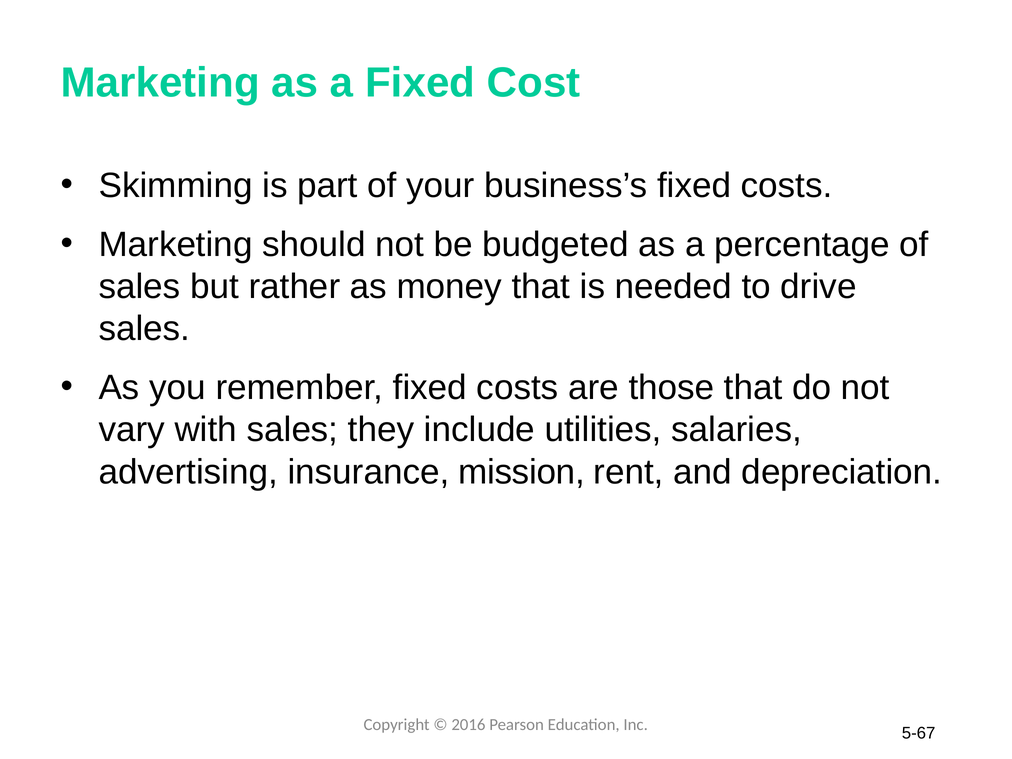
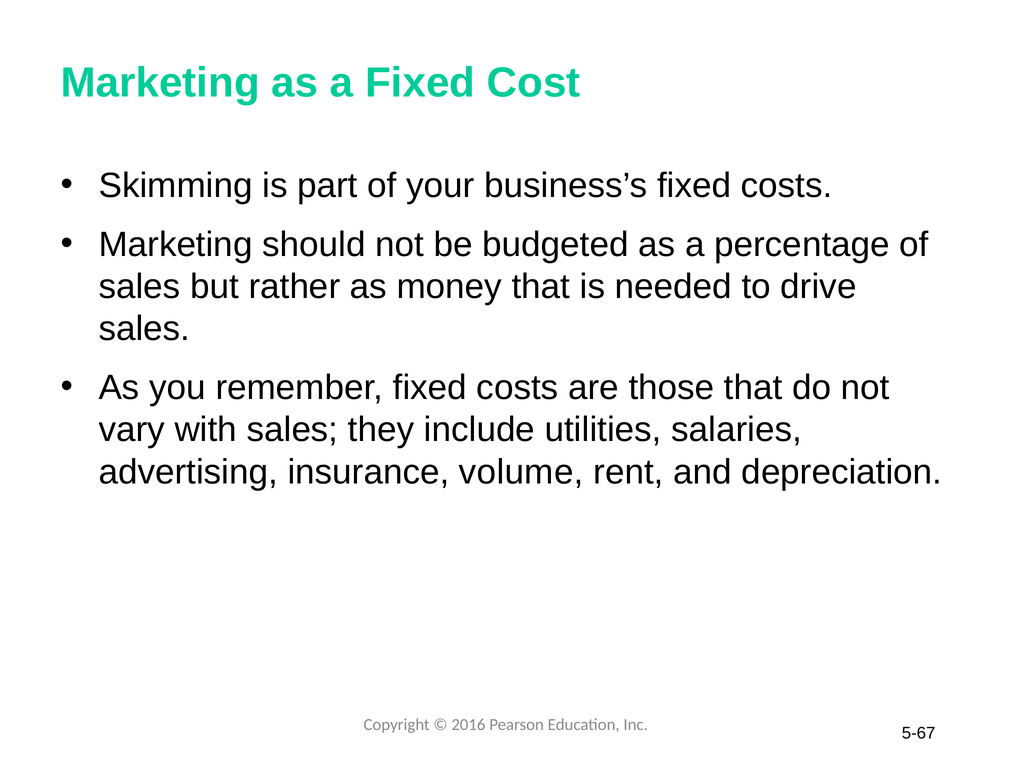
mission: mission -> volume (521, 472)
